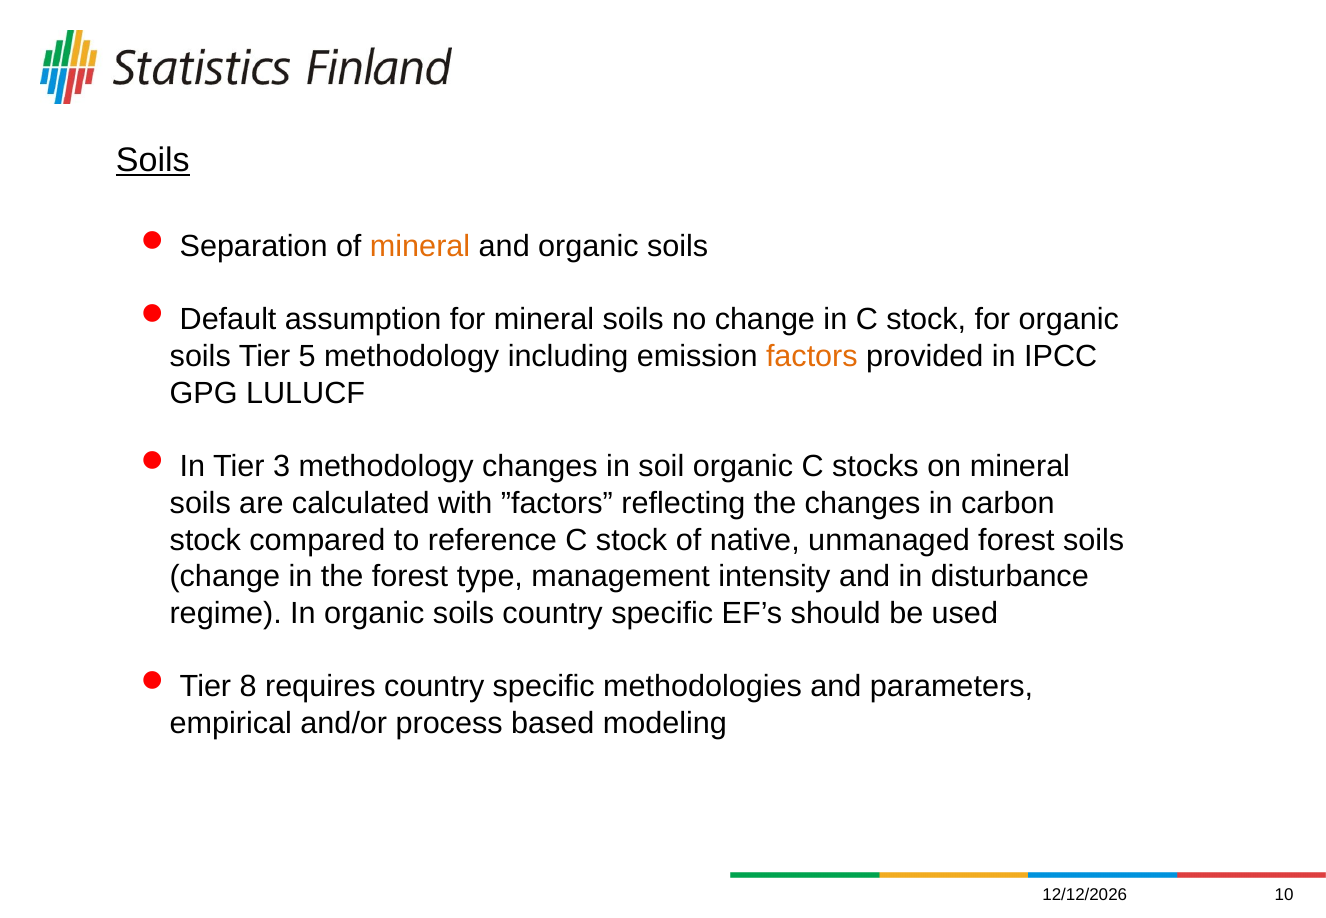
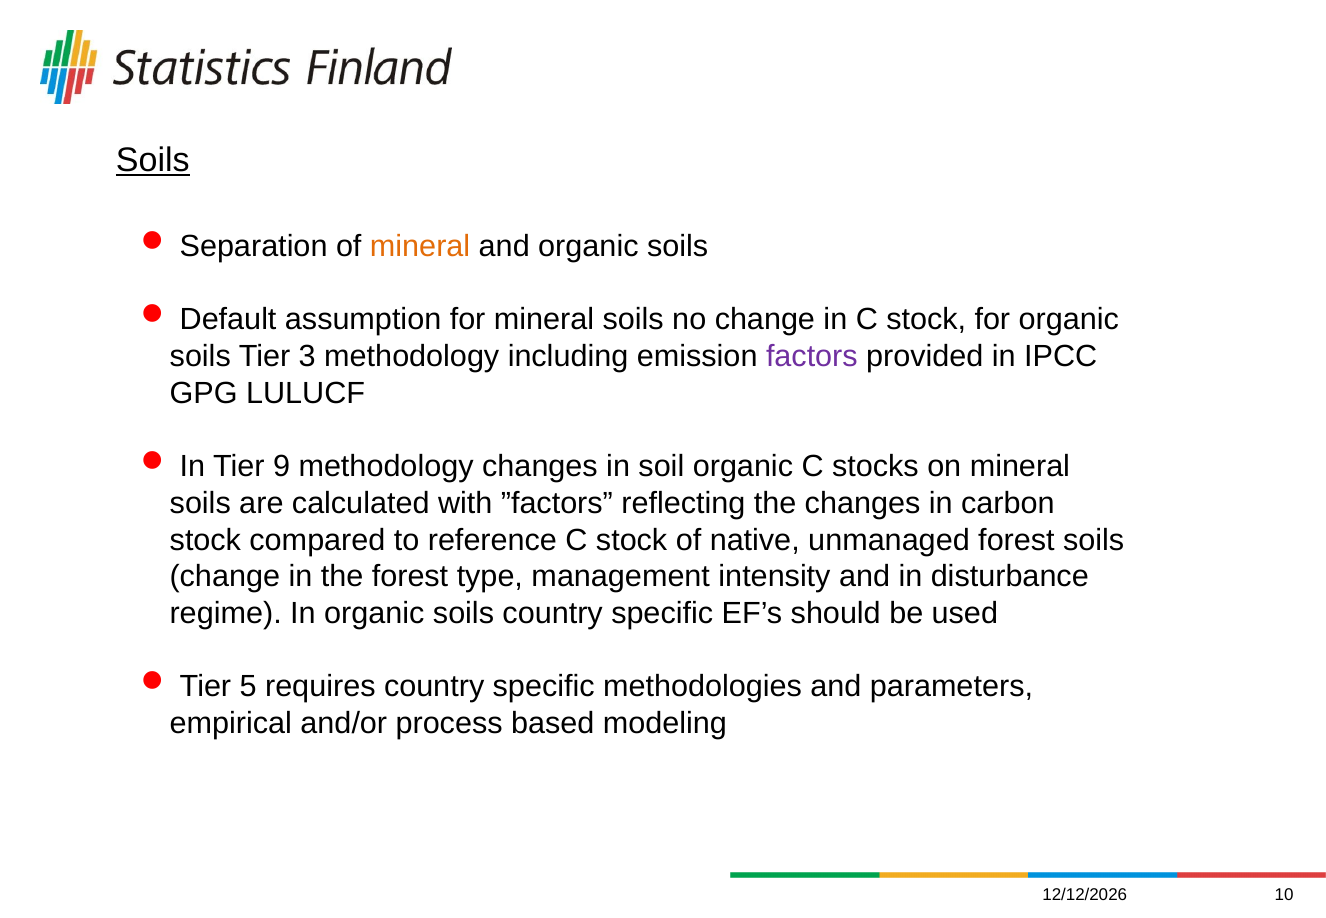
5: 5 -> 3 (307, 356)
factors colour: orange -> purple (812, 356)
3: 3 -> 9 (282, 467)
8: 8 -> 5 (248, 687)
